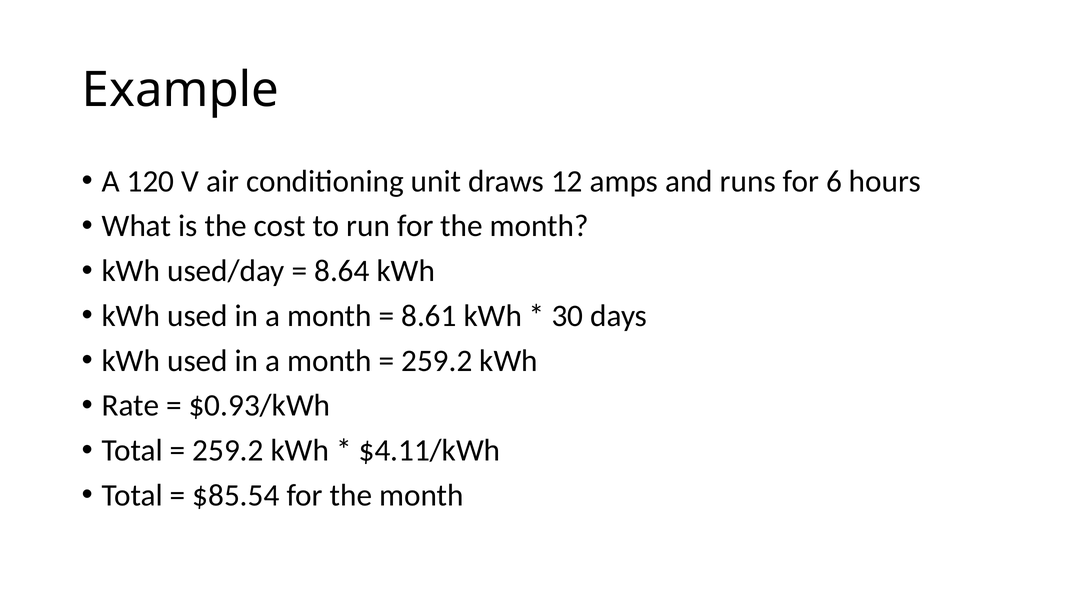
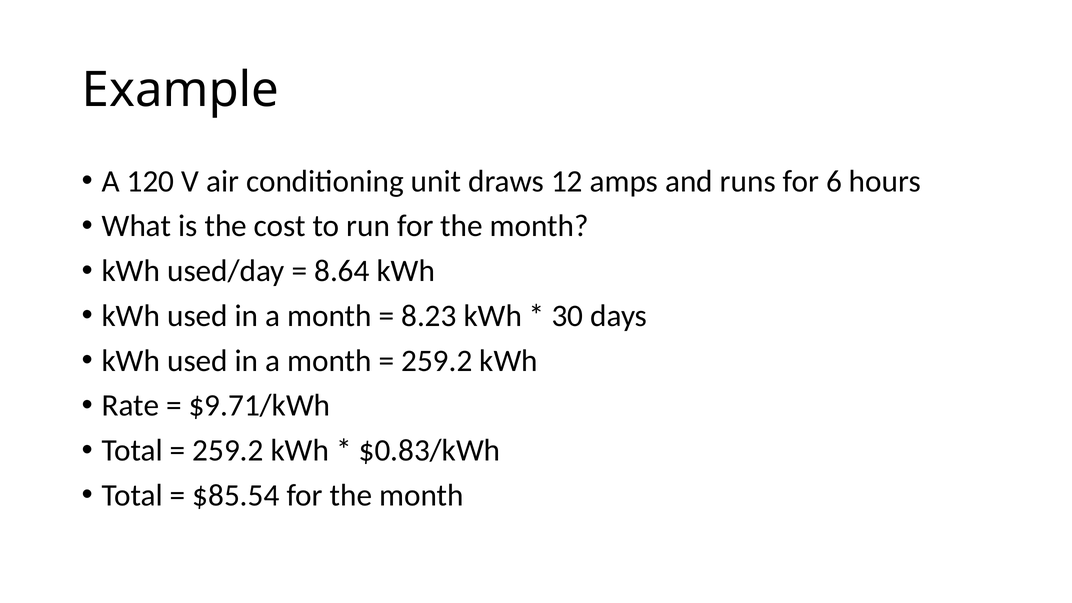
8.61: 8.61 -> 8.23 (429, 316)
$0.93/kWh: $0.93/kWh -> $9.71/kWh (259, 406)
$4.11/kWh: $4.11/kWh -> $0.83/kWh (429, 450)
